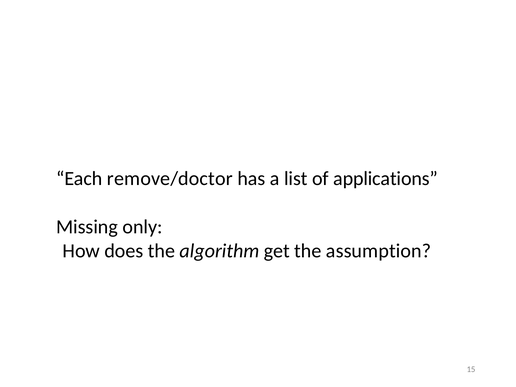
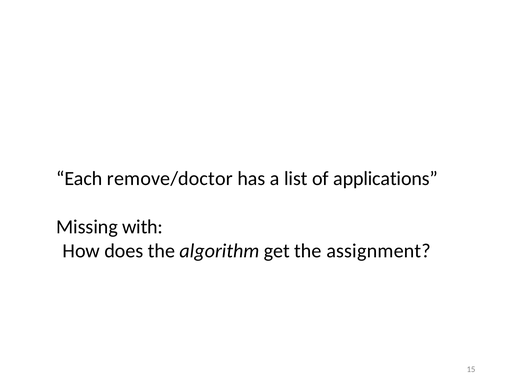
only: only -> with (143, 227)
assumption: assumption -> assignment (379, 251)
